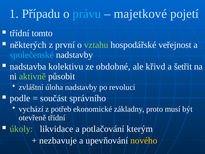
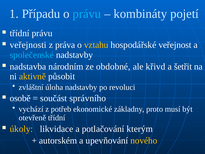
majetkové: majetkové -> kombináty (140, 14)
třídní tomto: tomto -> právu (42, 33)
některých: některých -> veřejnosti (28, 45)
první: první -> práva (65, 45)
vztahu colour: light green -> yellow (96, 45)
kolektivu: kolektivu -> národním (66, 66)
aktivně colour: light green -> yellow (33, 76)
podle: podle -> osobě (20, 98)
úkoly colour: light green -> yellow (21, 129)
nezbavuje: nezbavuje -> autorském (58, 140)
